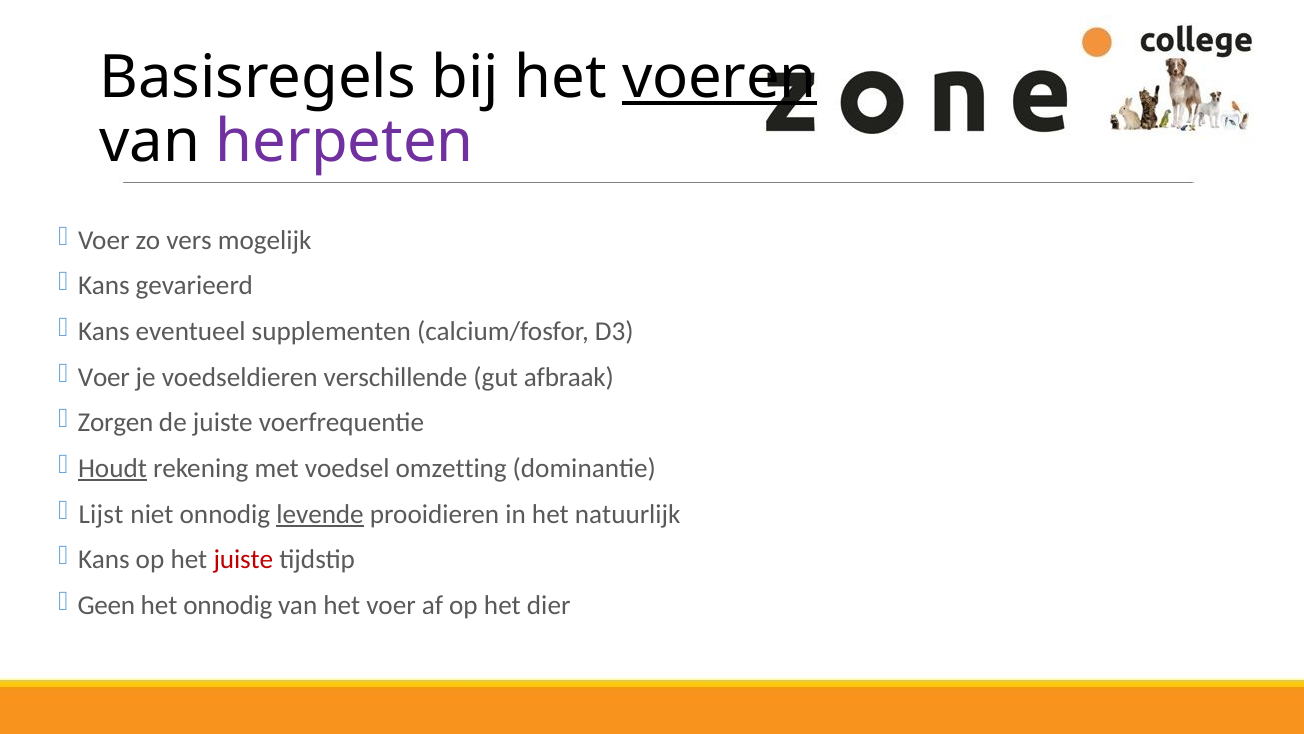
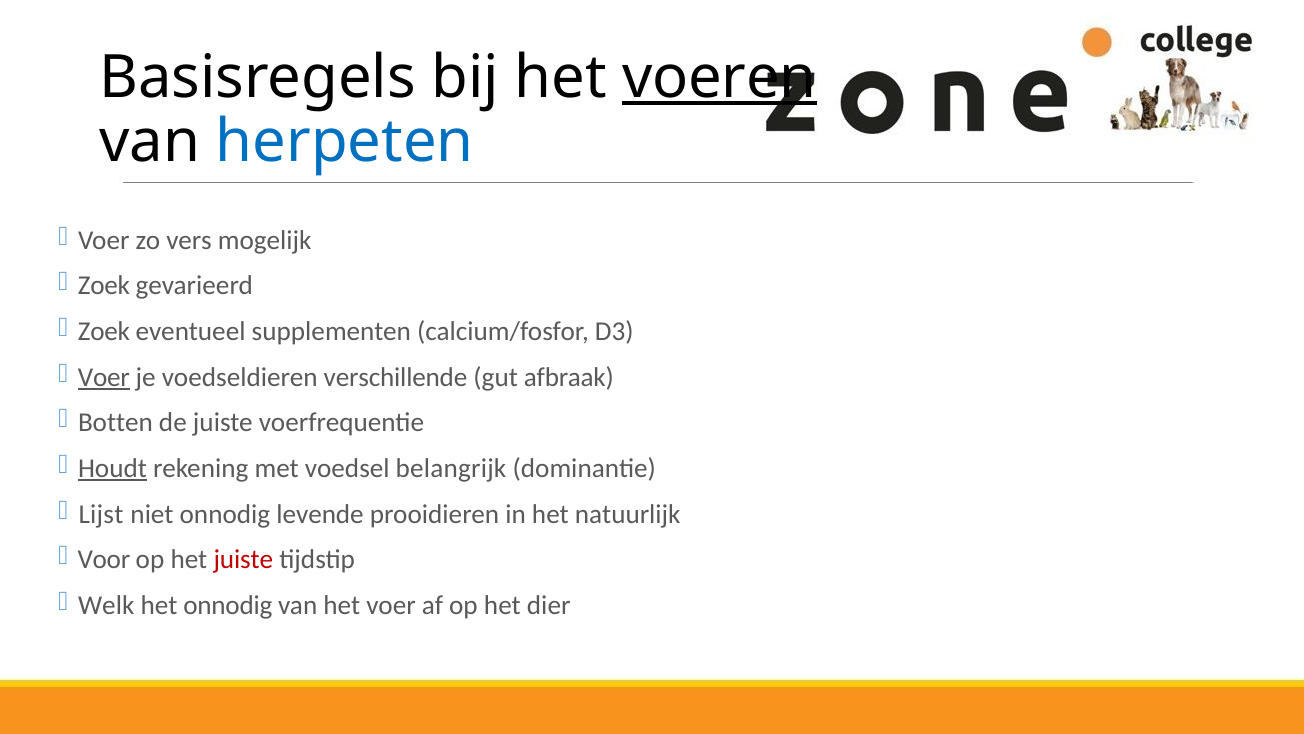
herpeten colour: purple -> blue (345, 142)
Kans: Kans -> Zoek (104, 286)
Kans: Kans -> Zoek (104, 331)
Voer underline: none -> present (104, 377)
Zorgen: Zorgen -> Botten (115, 423)
omzetting: omzetting -> belangrijk (451, 468)
levende underline: present -> none (320, 514)
Kans: Kans -> Voor (104, 560)
Geen: Geen -> Welk (106, 605)
